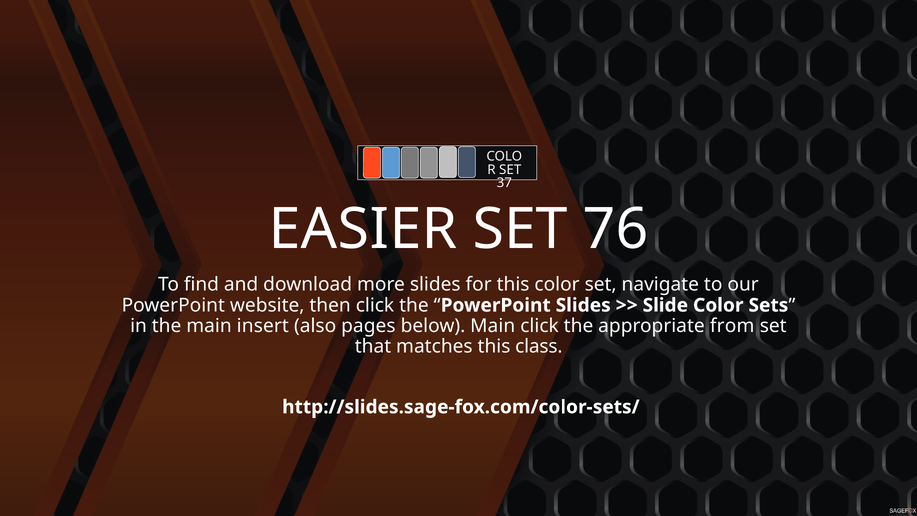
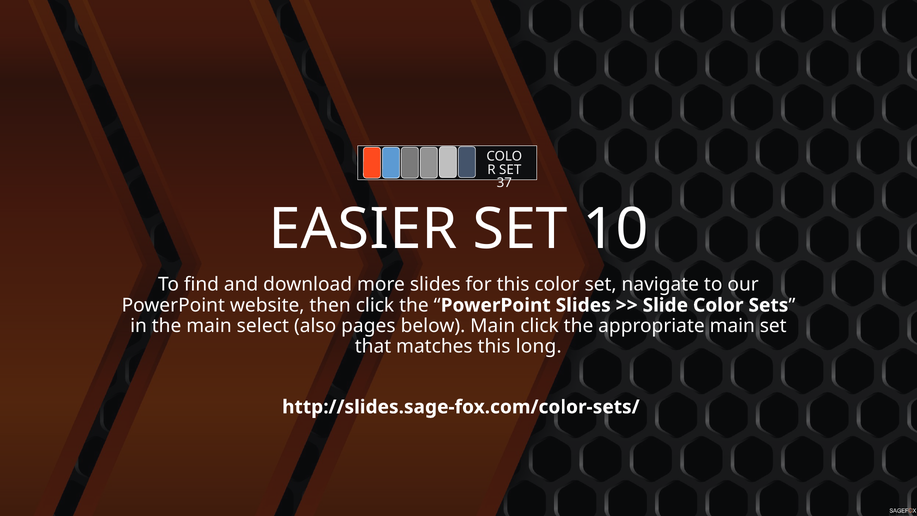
76: 76 -> 10 (616, 229)
insert: insert -> select (263, 326)
appropriate from: from -> main (732, 326)
class: class -> long (539, 346)
